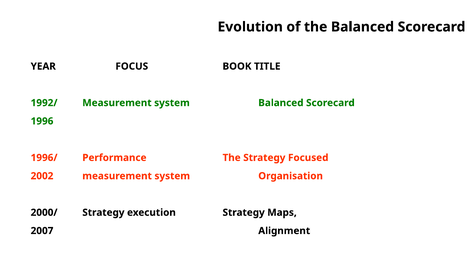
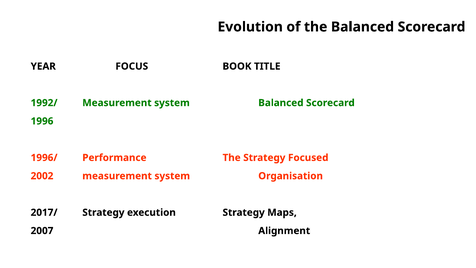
2000/: 2000/ -> 2017/ (44, 212)
